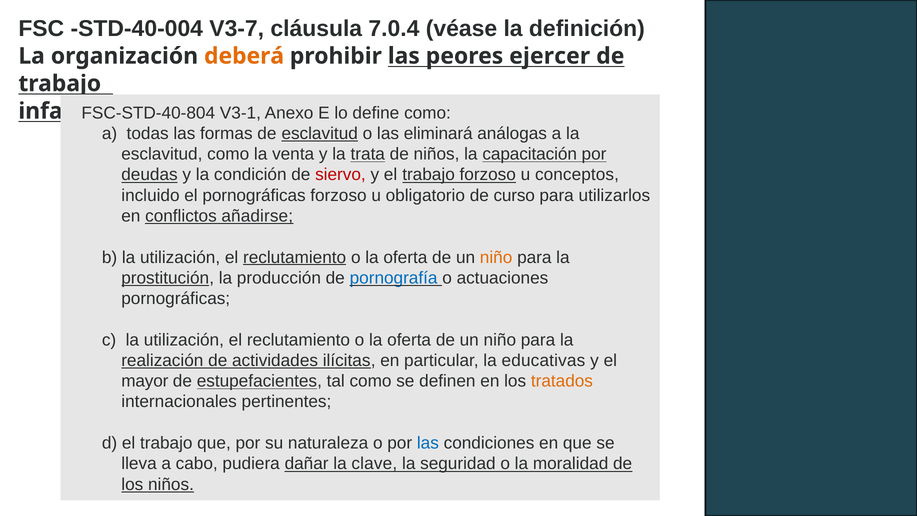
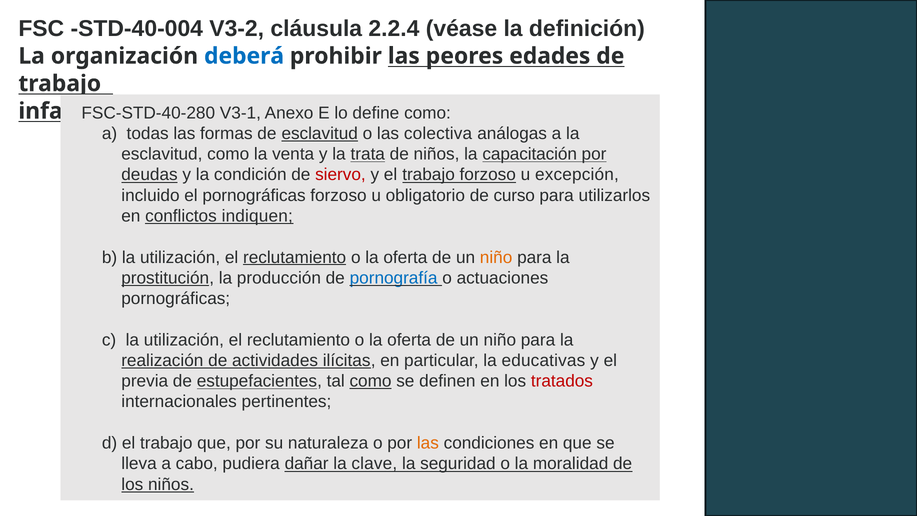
V3-7: V3-7 -> V3-2 (237, 29)
7.0.4: 7.0.4 -> 2.2.4 (394, 29)
deberá colour: orange -> blue (244, 56)
ejercer: ejercer -> edades (550, 56)
FSC-STD-40-804: FSC-STD-40-804 -> FSC-STD-40-280 (148, 113)
eliminará: eliminará -> colectiva (438, 133)
conceptos: conceptos -> excepción (577, 175)
añadirse: añadirse -> indiquen (257, 216)
mayor: mayor -> previa (145, 381)
como underline: none -> present (371, 381)
tratados colour: orange -> red (562, 381)
las colour: blue -> orange (428, 443)
